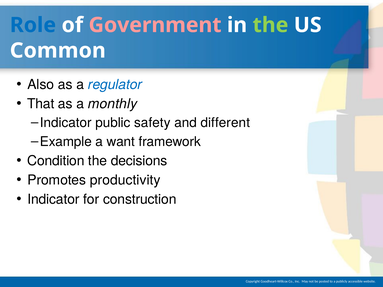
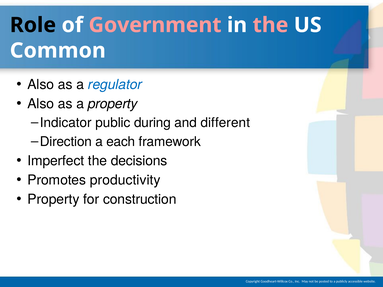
Role colour: blue -> black (33, 25)
the colour: light green -> pink (270, 25)
That: That -> Also (41, 104)
a monthly: monthly -> property (113, 104)
safety: safety -> during (152, 123)
Example: Example -> Direction (66, 142)
want: want -> each (121, 142)
Condition: Condition -> Imperfect (56, 161)
Indicator: Indicator -> Property (53, 200)
